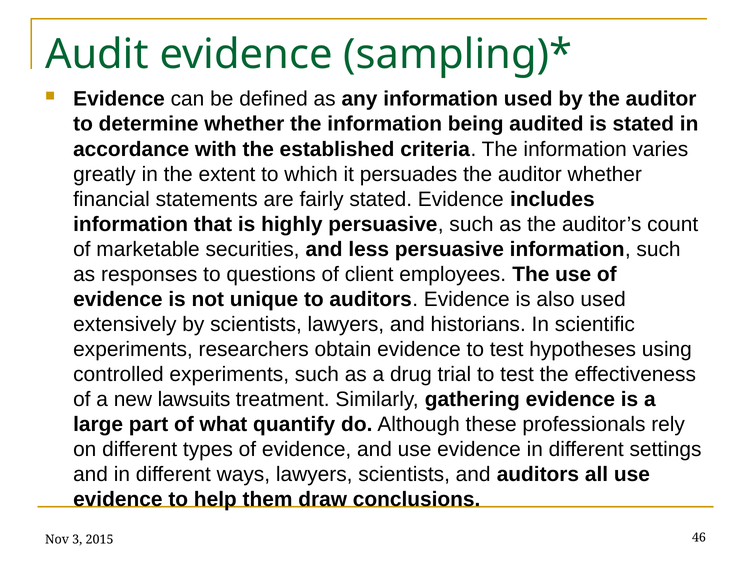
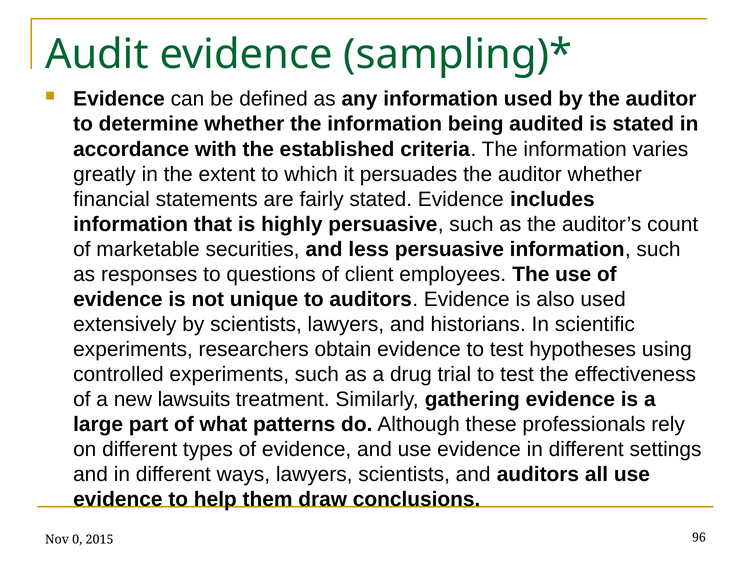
quantify: quantify -> patterns (294, 425)
3: 3 -> 0 (77, 540)
46: 46 -> 96 (699, 538)
